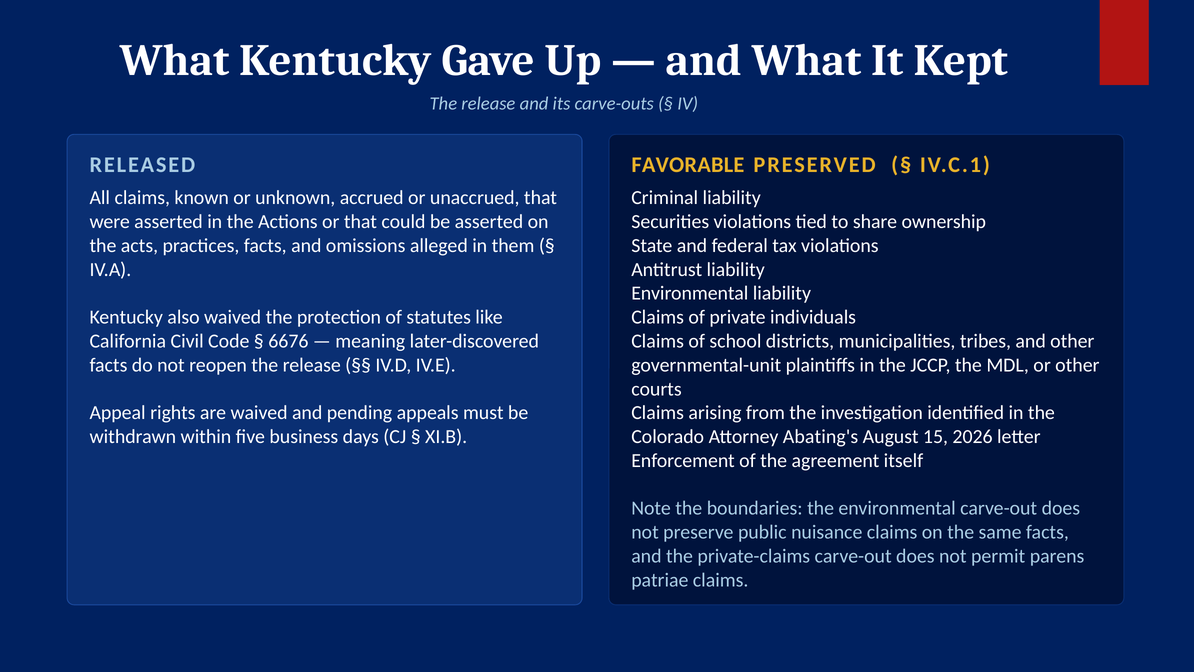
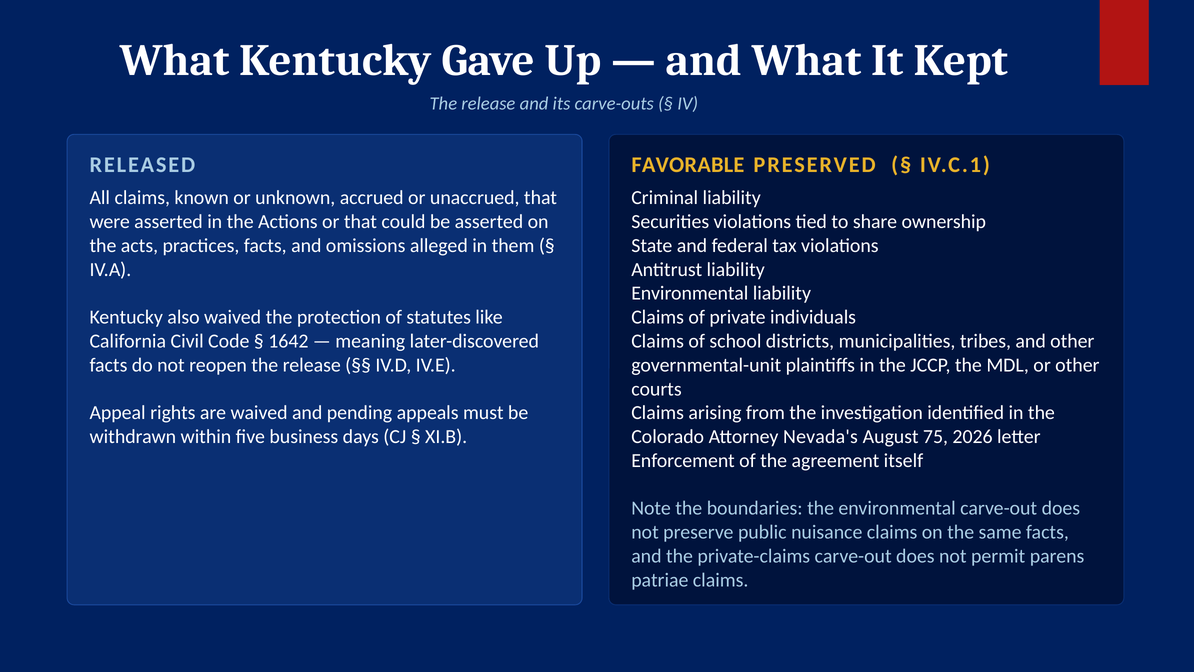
6676: 6676 -> 1642 (288, 341)
Abating's: Abating's -> Nevada's (820, 436)
15: 15 -> 75 (935, 436)
